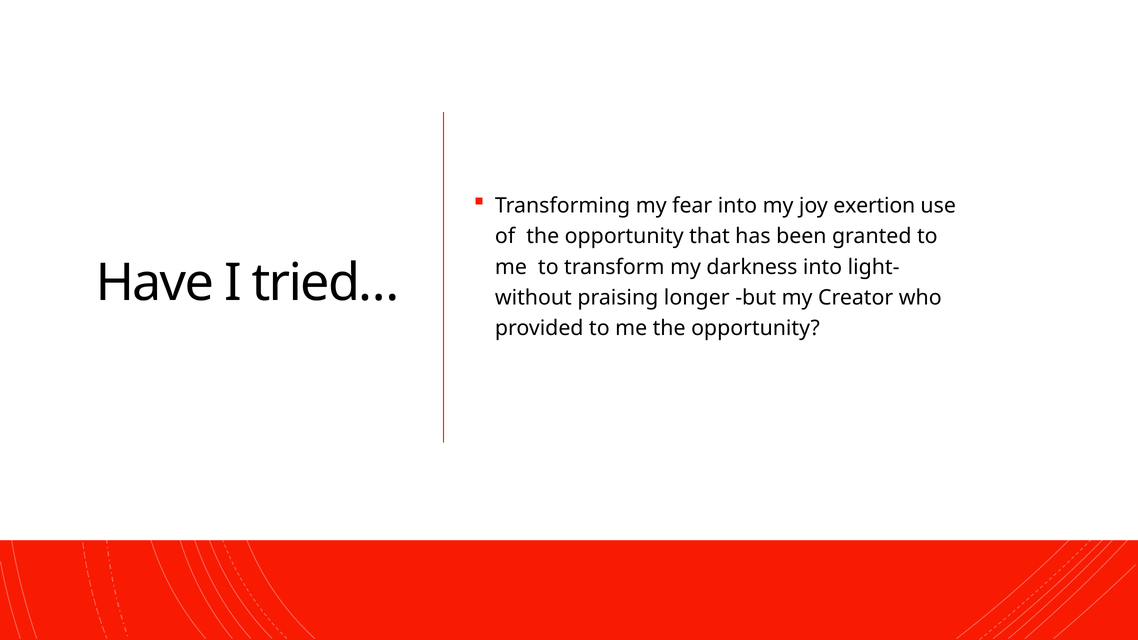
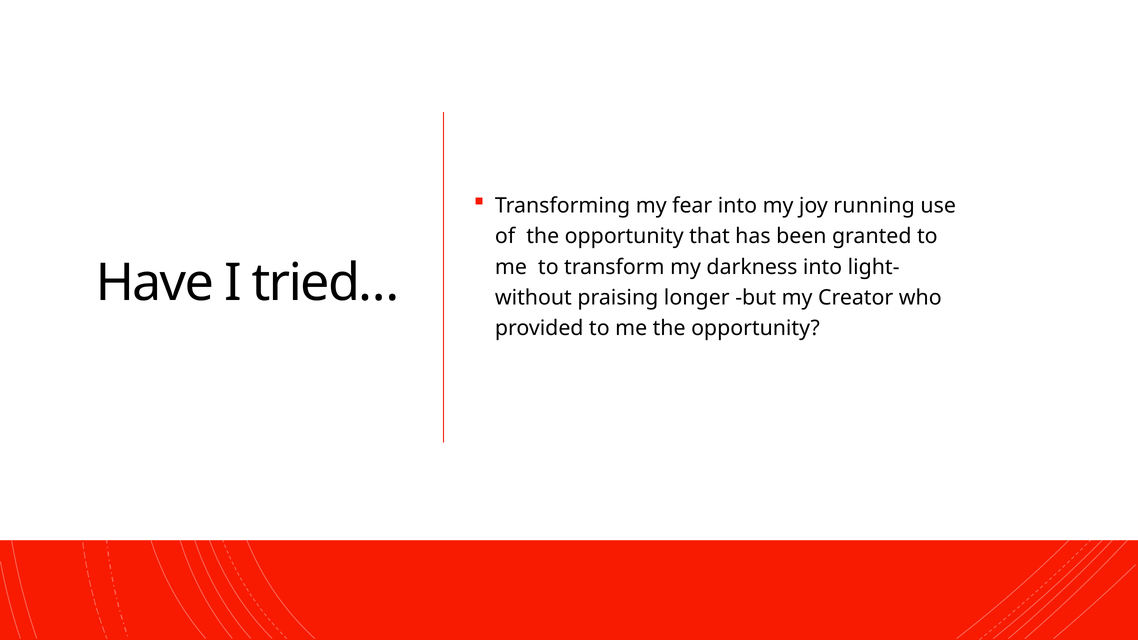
exertion: exertion -> running (874, 206)
